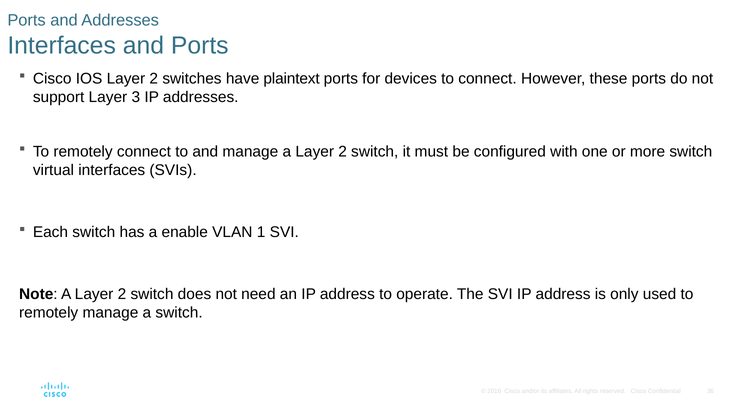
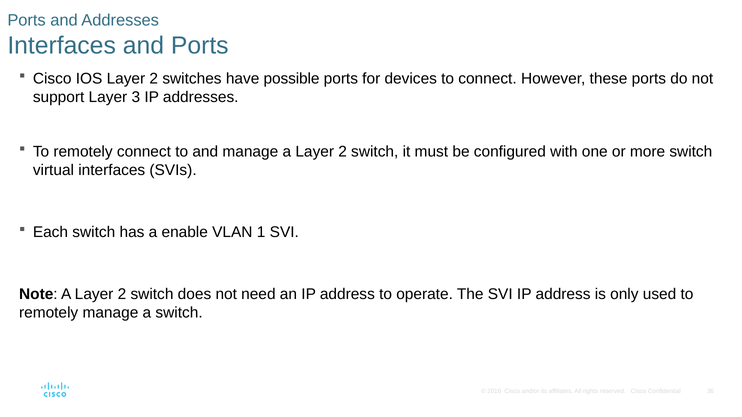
plaintext: plaintext -> possible (292, 79)
